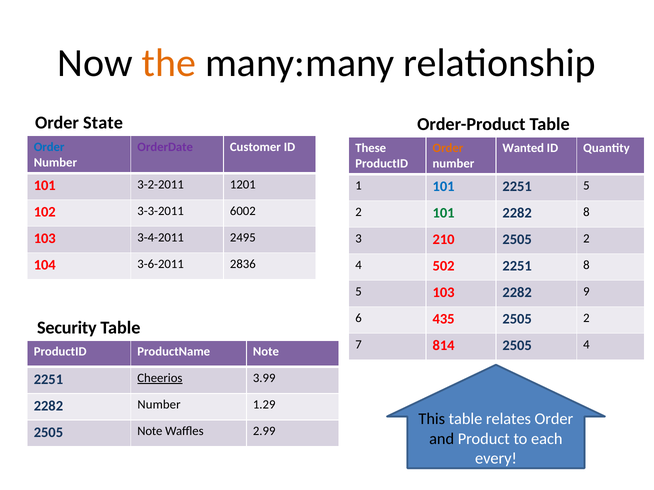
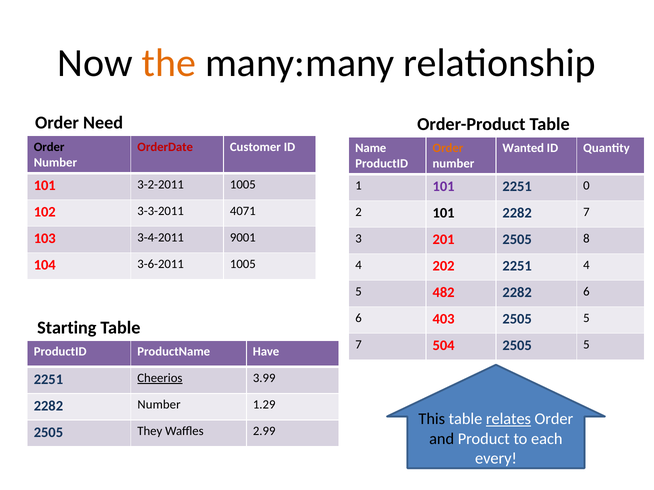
State: State -> Need (103, 123)
Order colour: blue -> black (49, 147)
OrderDate colour: purple -> red (165, 147)
These: These -> Name (371, 148)
3-2-2011 1201: 1201 -> 1005 (243, 185)
101 colour: blue -> purple (444, 187)
2251 5: 5 -> 0 (586, 186)
6002: 6002 -> 4071 (243, 211)
101 colour: green -> black (444, 213)
2282 8: 8 -> 7 (586, 212)
2495: 2495 -> 9001 (243, 238)
210: 210 -> 201 (444, 240)
2: 2 -> 8 (586, 239)
3-6-2011 2836: 2836 -> 1005 (243, 264)
502: 502 -> 202 (444, 266)
2251 8: 8 -> 4 (586, 265)
5 103: 103 -> 482 (444, 293)
2282 9: 9 -> 6 (586, 292)
435: 435 -> 403 (444, 319)
2: 2 -> 5 (586, 318)
Security: Security -> Starting (67, 328)
814: 814 -> 504 (444, 346)
4: 4 -> 5 (586, 345)
ProductName Note: Note -> Have (266, 352)
relates underline: none -> present (508, 419)
2505 Note: Note -> They (150, 432)
